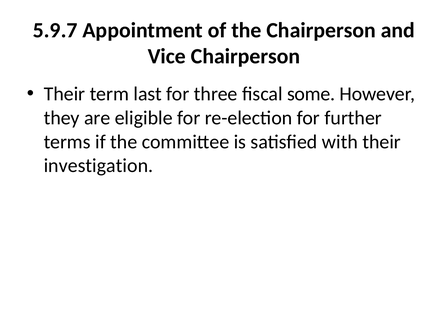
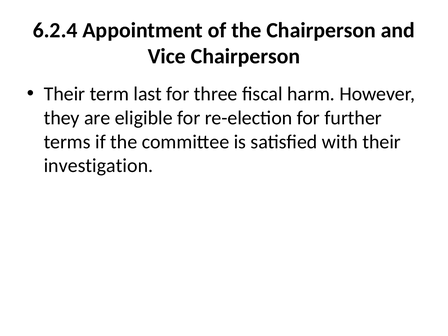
5.9.7: 5.9.7 -> 6.2.4 (55, 30)
some: some -> harm (311, 94)
